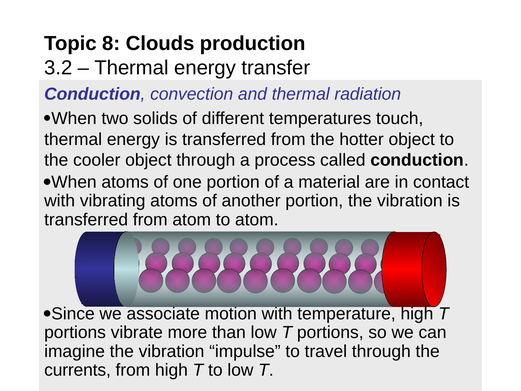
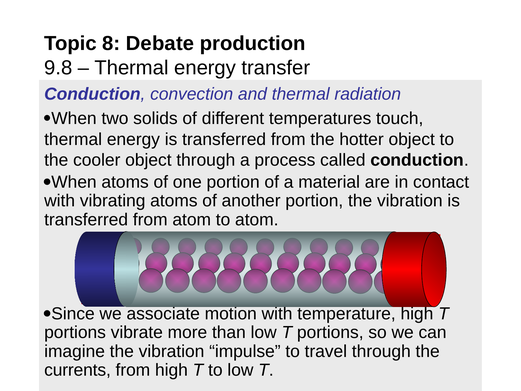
Clouds: Clouds -> Debate (160, 43)
3.2: 3.2 -> 9.8 (58, 68)
